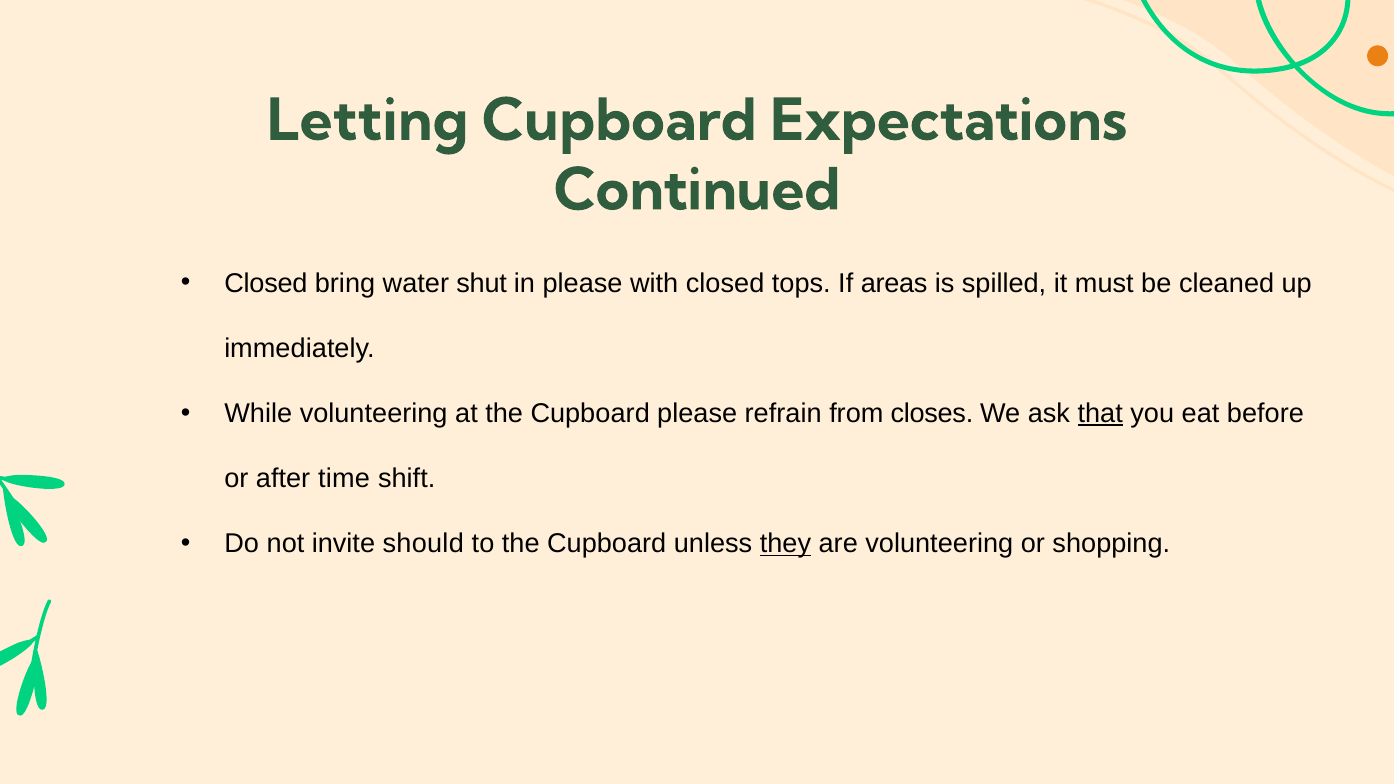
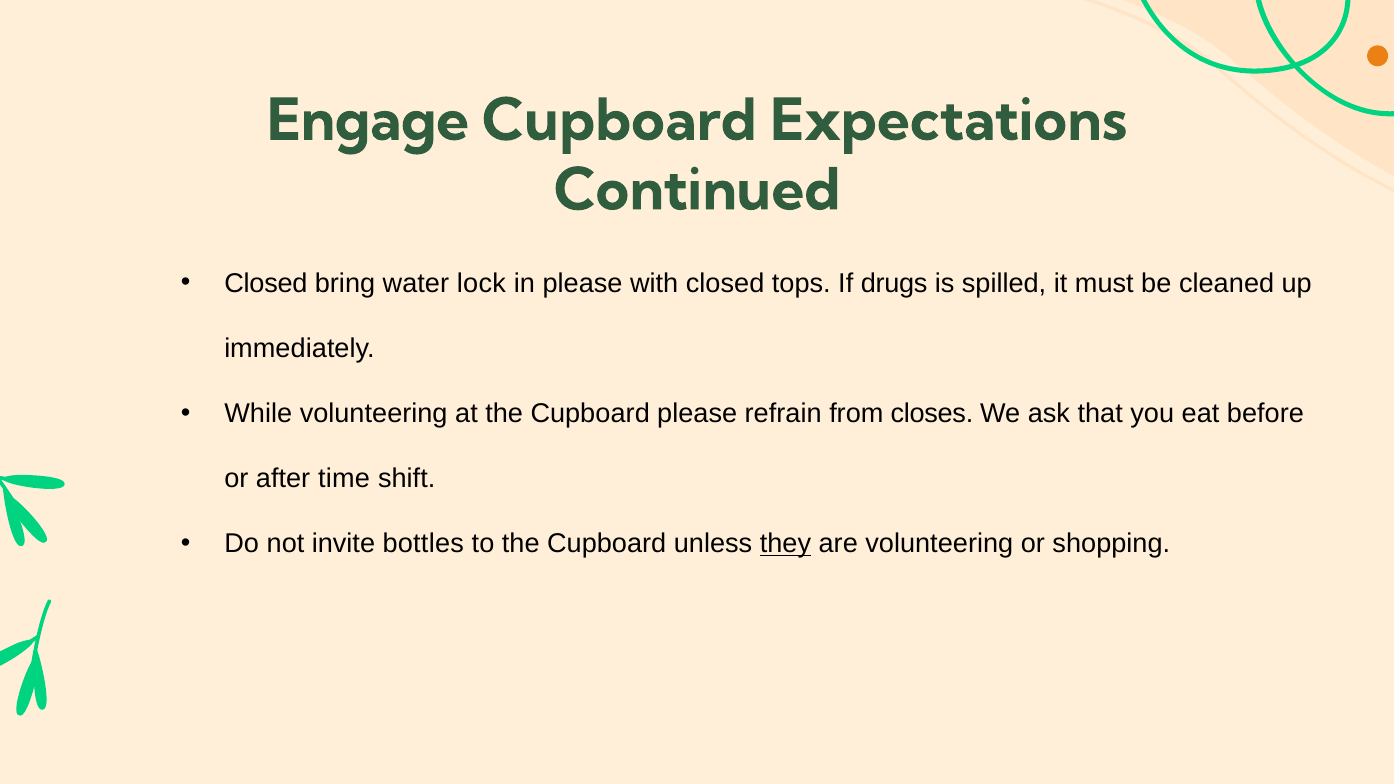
Letting: Letting -> Engage (368, 121)
shut: shut -> lock (481, 283)
areas: areas -> drugs (894, 283)
that underline: present -> none (1100, 414)
should: should -> bottles (423, 544)
